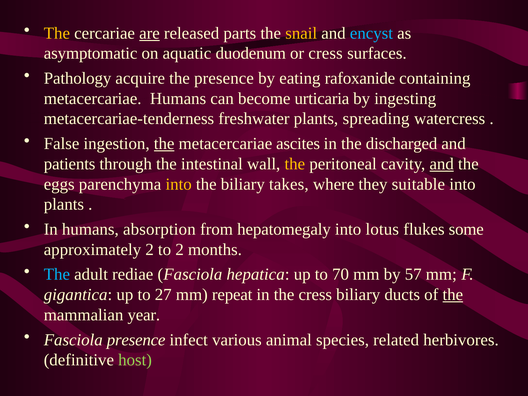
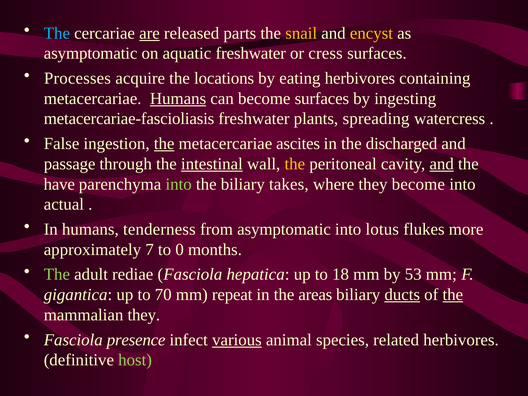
The colour: yellow -> light blue (57, 33)
encyst colour: light blue -> yellow (371, 33)
aquatic duodenum: duodenum -> freshwater (251, 53)
Pathology: Pathology -> Processes (77, 78)
the presence: presence -> locations (224, 78)
eating rafoxanide: rafoxanide -> herbivores (360, 78)
Humans underline: none -> present (178, 99)
become urticaria: urticaria -> surfaces (322, 99)
metacercariae-tenderness: metacercariae-tenderness -> metacercariae-fascioliasis (129, 119)
patients: patients -> passage (70, 164)
intestinal underline: none -> present (212, 164)
eggs: eggs -> have (59, 184)
into colour: yellow -> light green (179, 184)
they suitable: suitable -> become (418, 184)
plants: plants -> actual (64, 204)
absorption: absorption -> tenderness (159, 229)
from hepatomegaly: hepatomegaly -> asymptomatic (284, 229)
some: some -> more (466, 229)
approximately 2: 2 -> 7 (150, 249)
to 2: 2 -> 0 (180, 249)
The colour: light blue -> light green (57, 274)
70: 70 -> 18 (341, 274)
57: 57 -> 53 (413, 274)
27: 27 -> 70 (163, 295)
the cress: cress -> areas (315, 295)
ducts underline: none -> present (402, 295)
mammalian year: year -> they (144, 315)
various underline: none -> present (237, 340)
